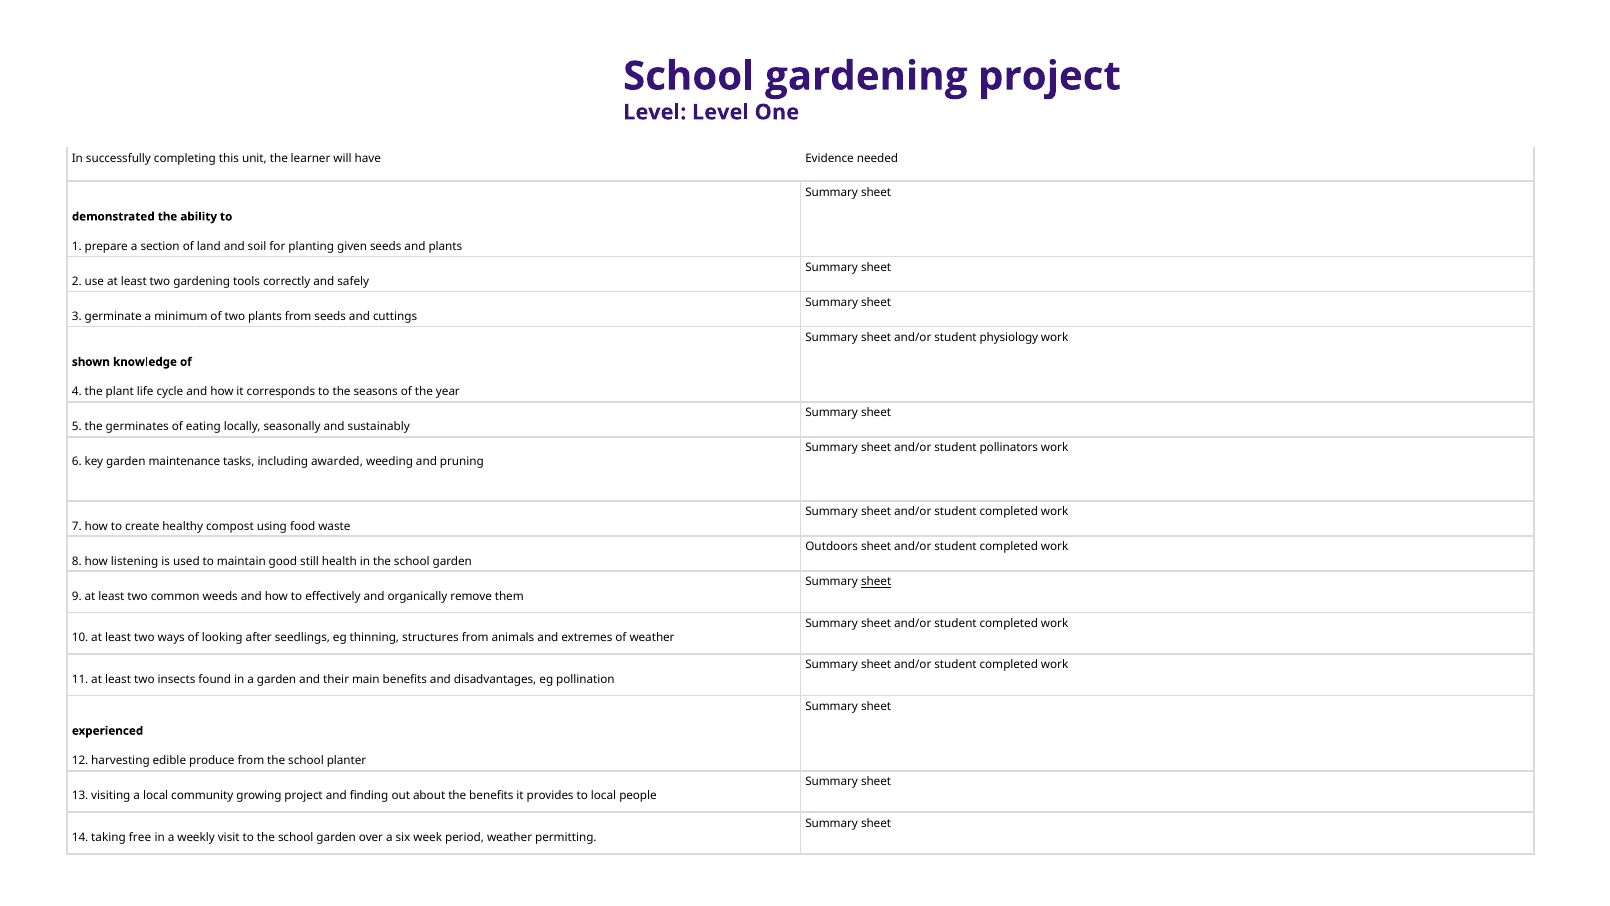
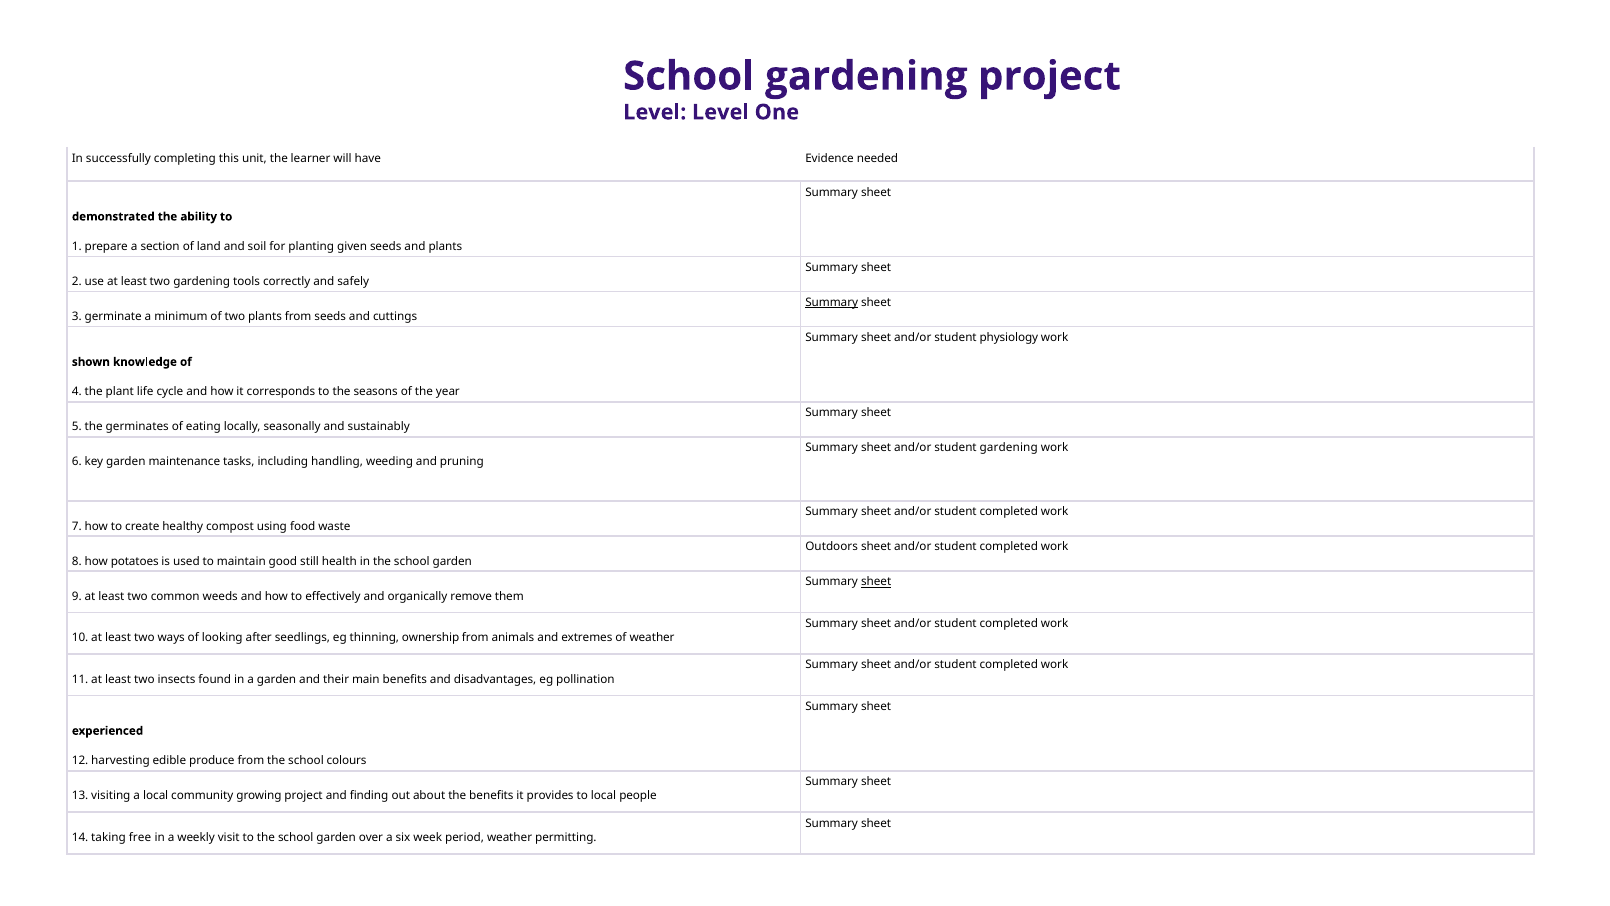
Summary underline: none -> present (832, 302)
student pollinators: pollinators -> gardening (1009, 448)
awarded: awarded -> handling (337, 462)
listening: listening -> potatoes (135, 561)
structures: structures -> ownership (431, 638)
planter: planter -> colours (347, 761)
